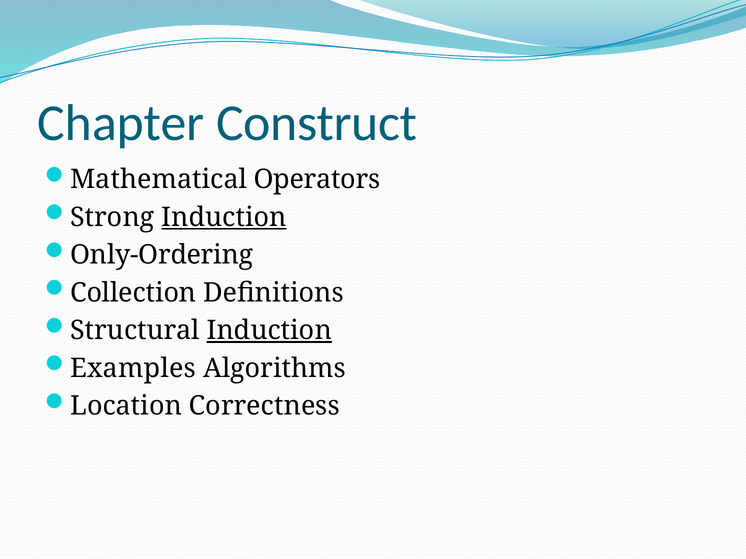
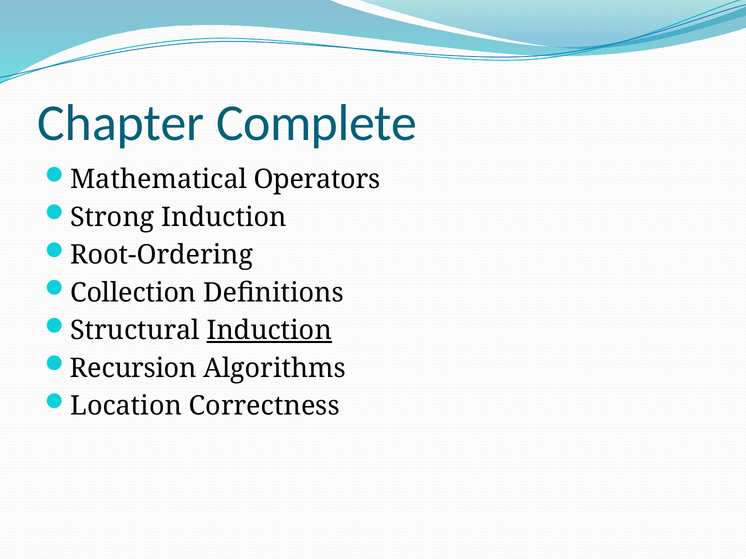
Construct: Construct -> Complete (317, 123)
Induction underline: present -> none (224, 217)
Only-Ordering: Only-Ordering -> Root-Ordering (162, 255)
Examples: Examples -> Recursion (133, 369)
